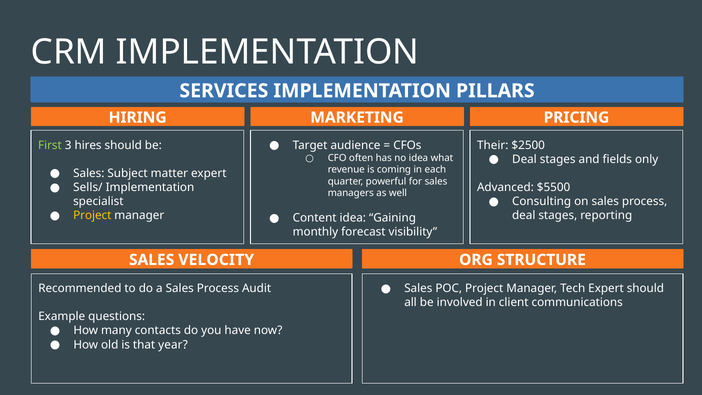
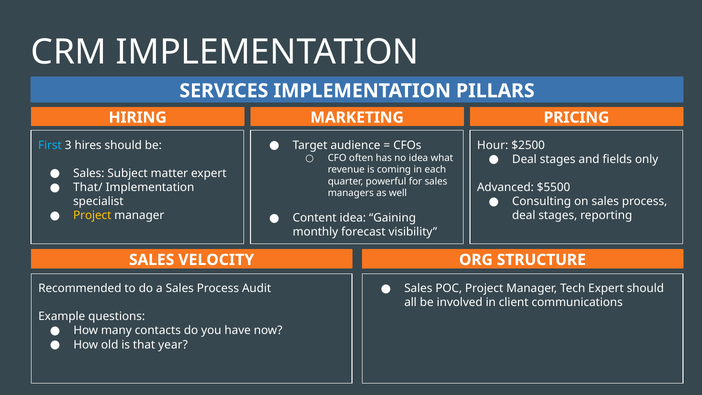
First colour: light green -> light blue (50, 145)
Their: Their -> Hour (493, 145)
Sells/: Sells/ -> That/ (88, 187)
